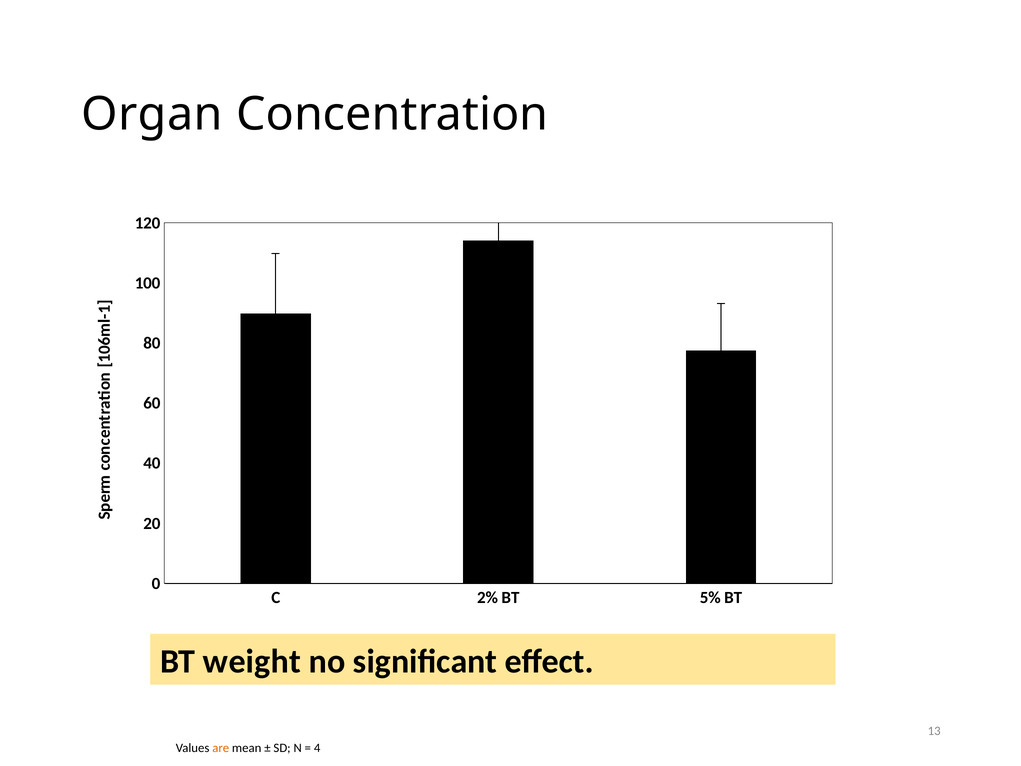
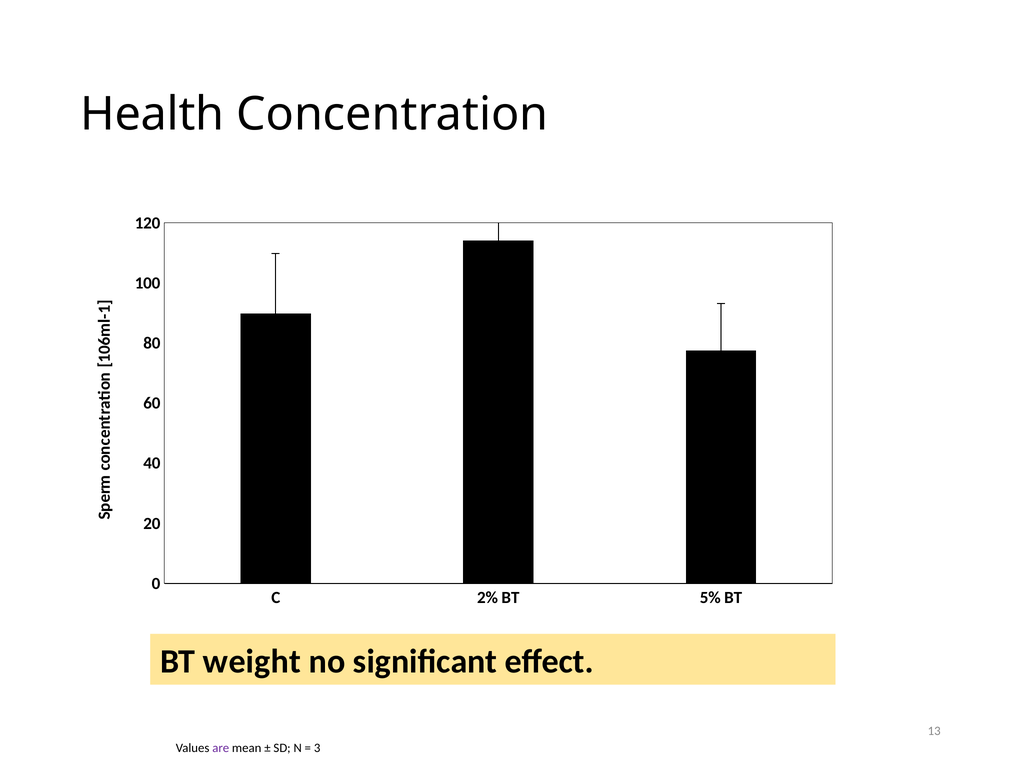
Organ: Organ -> Health (152, 114)
are colour: orange -> purple (221, 748)
4: 4 -> 3 (317, 748)
